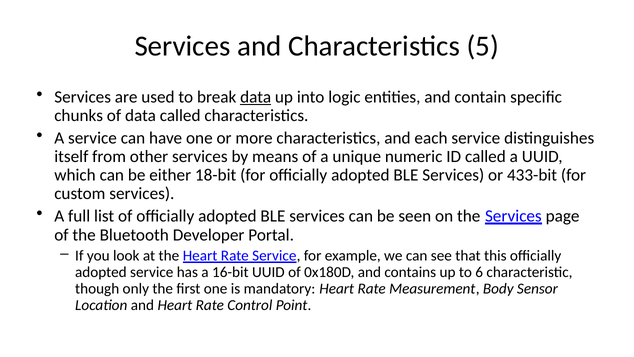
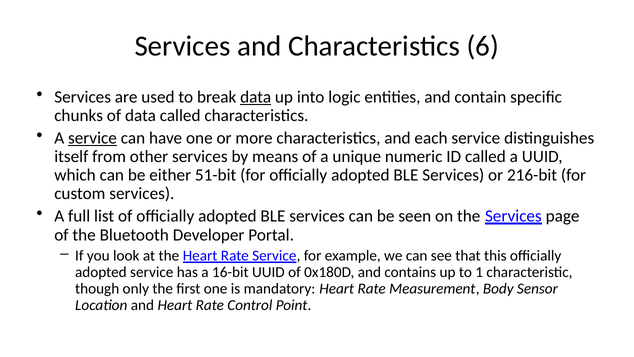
5: 5 -> 6 (483, 46)
service underline: none -> present (92, 138)
18-bit: 18-bit -> 51-bit (216, 175)
433-bit: 433-bit -> 216-bit (532, 175)
6: 6 -> 1 (479, 272)
